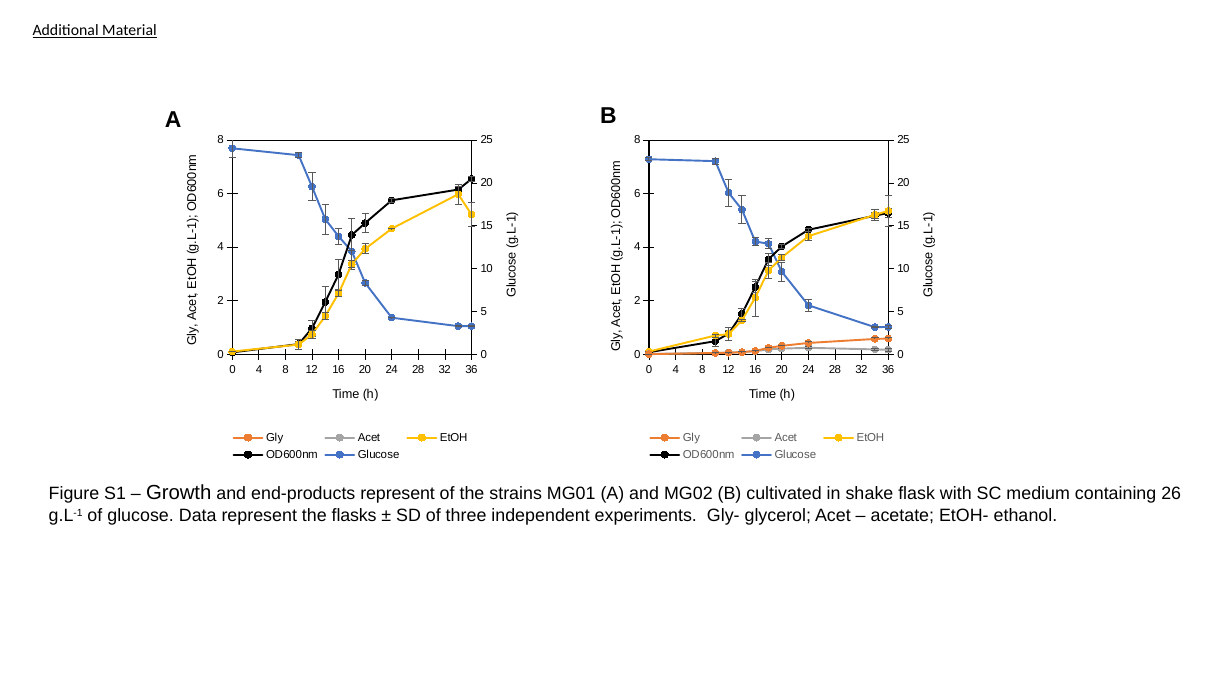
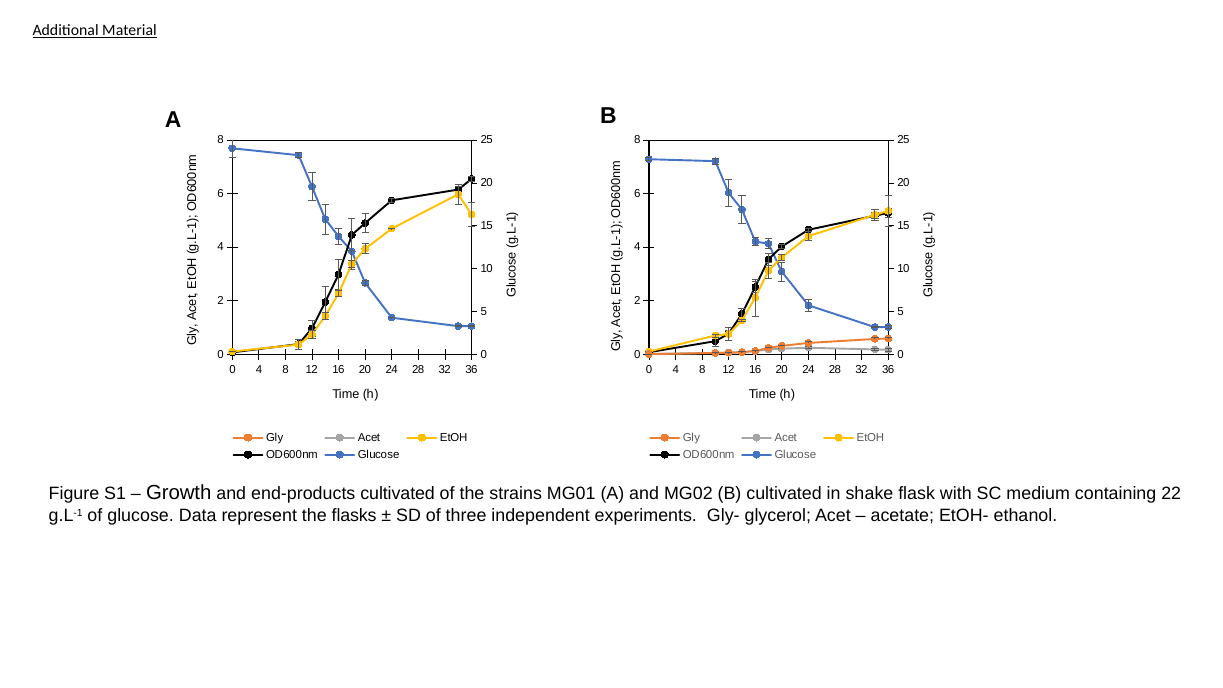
end-products represent: represent -> cultivated (398, 494)
26: 26 -> 22 (1171, 494)
